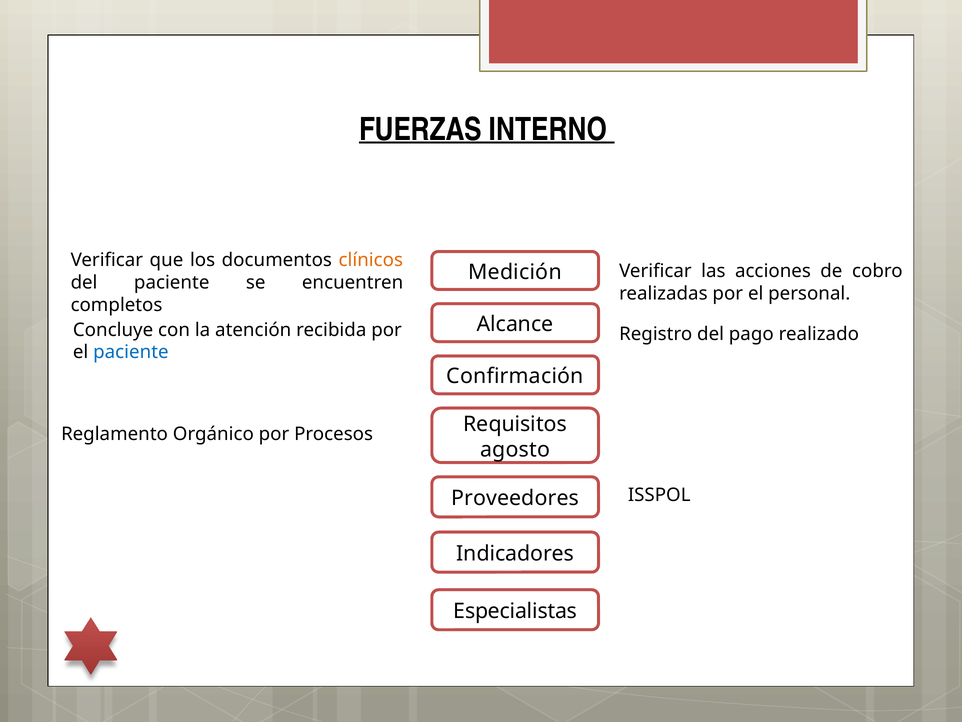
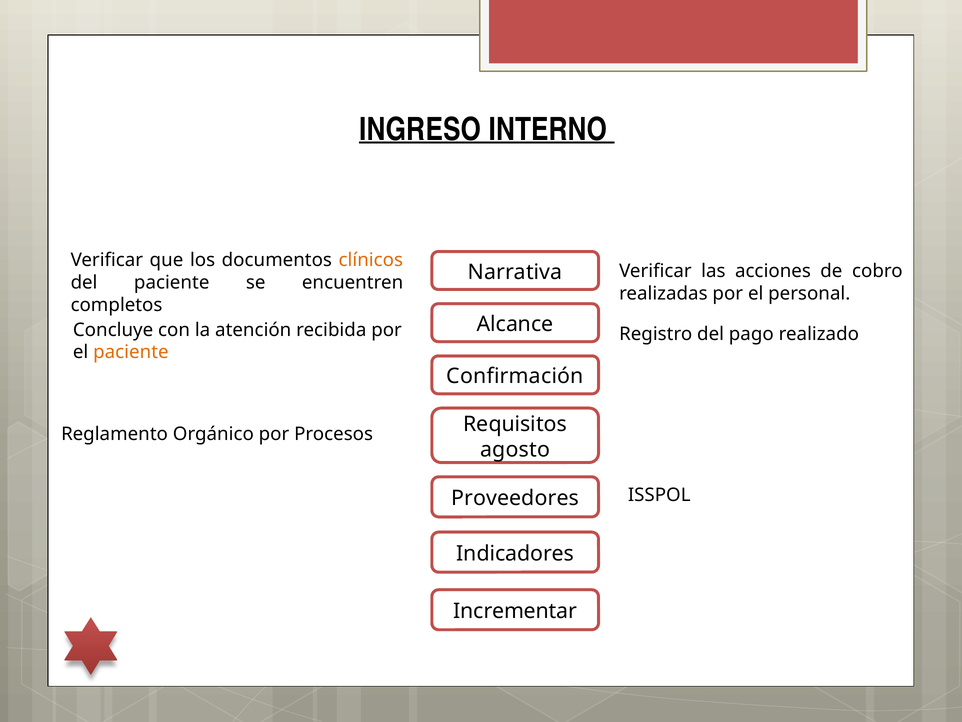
FUERZAS: FUERZAS -> INGRESO (420, 129)
Medición: Medición -> Narrativa (515, 272)
paciente colour: blue -> orange (131, 352)
Especialistas: Especialistas -> Incrementar (515, 611)
